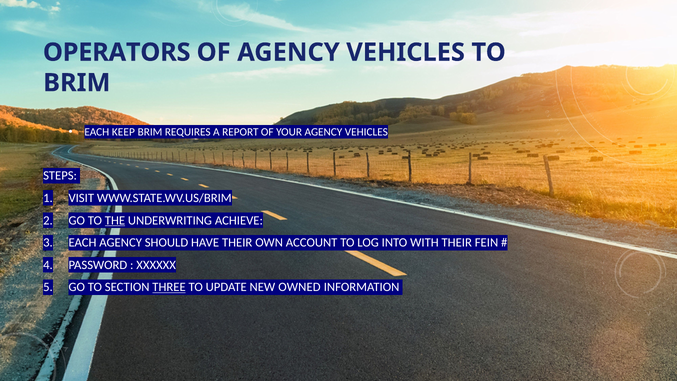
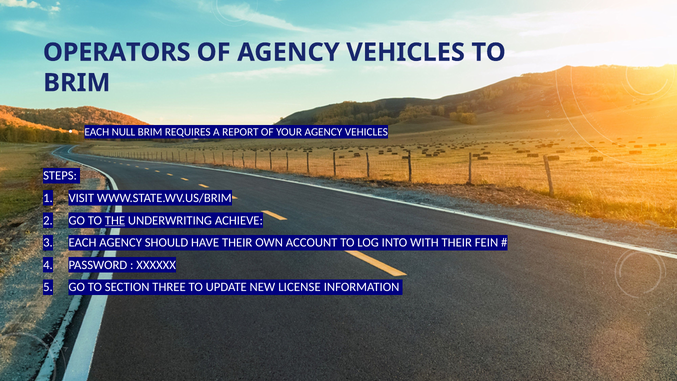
KEEP: KEEP -> NULL (123, 132)
THREE underline: present -> none (169, 287)
OWNED: OWNED -> LICENSE (299, 287)
